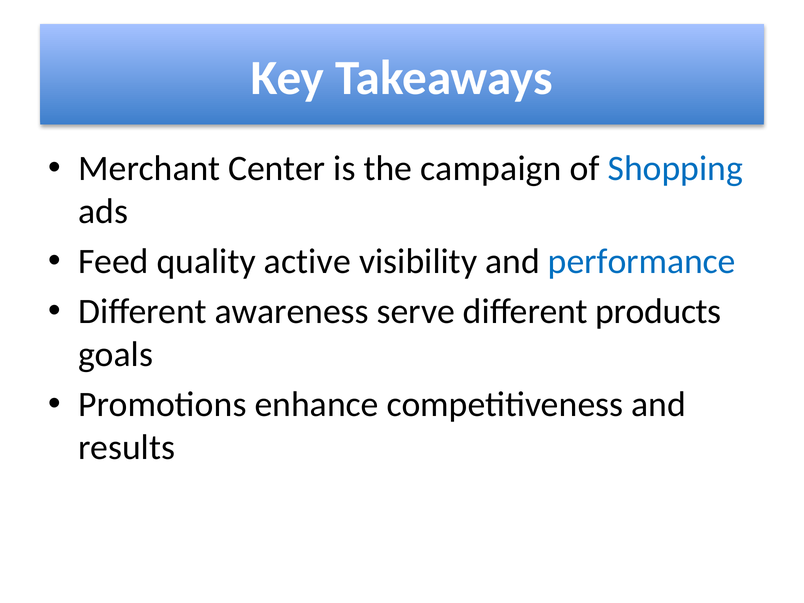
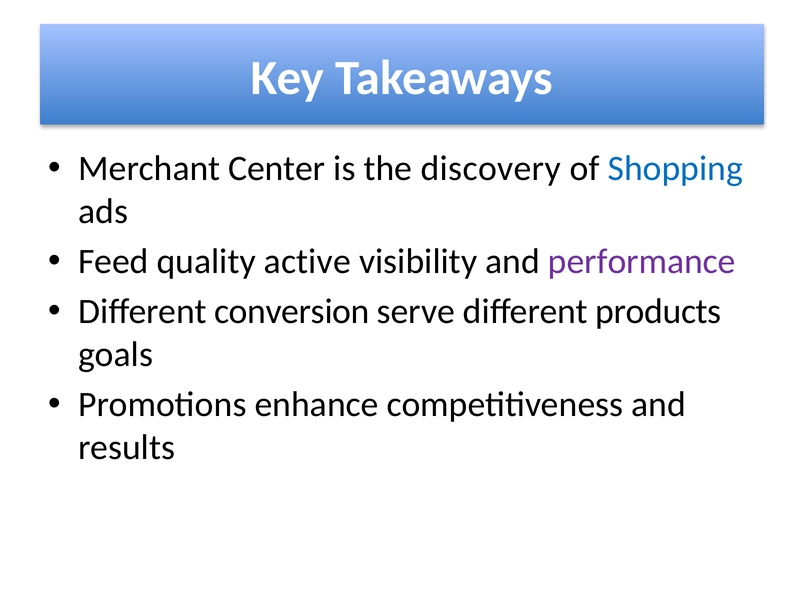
campaign: campaign -> discovery (491, 169)
performance colour: blue -> purple (642, 262)
awareness: awareness -> conversion (292, 312)
